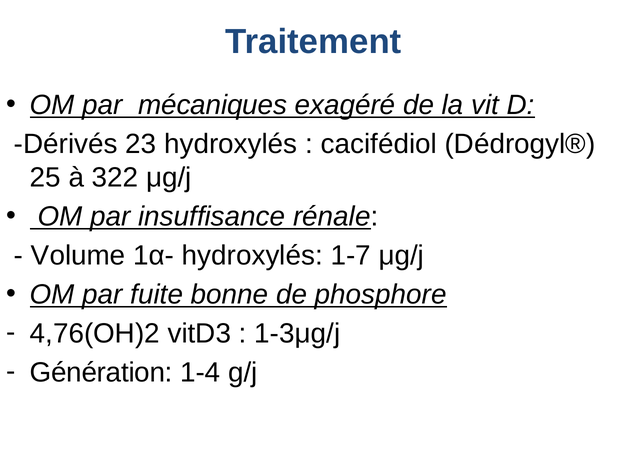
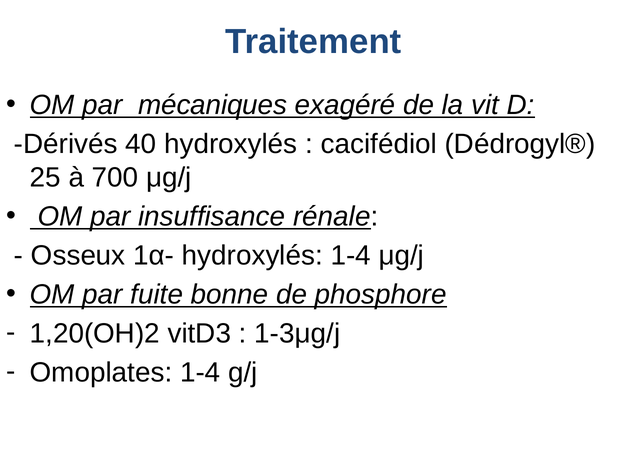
23: 23 -> 40 (141, 144)
322: 322 -> 700 (115, 178)
Volume: Volume -> Osseux (78, 256)
hydroxylés 1-7: 1-7 -> 1-4 (351, 256)
4,76(OH)2: 4,76(OH)2 -> 1,20(OH)2 (95, 334)
Génération: Génération -> Omoplates (101, 373)
